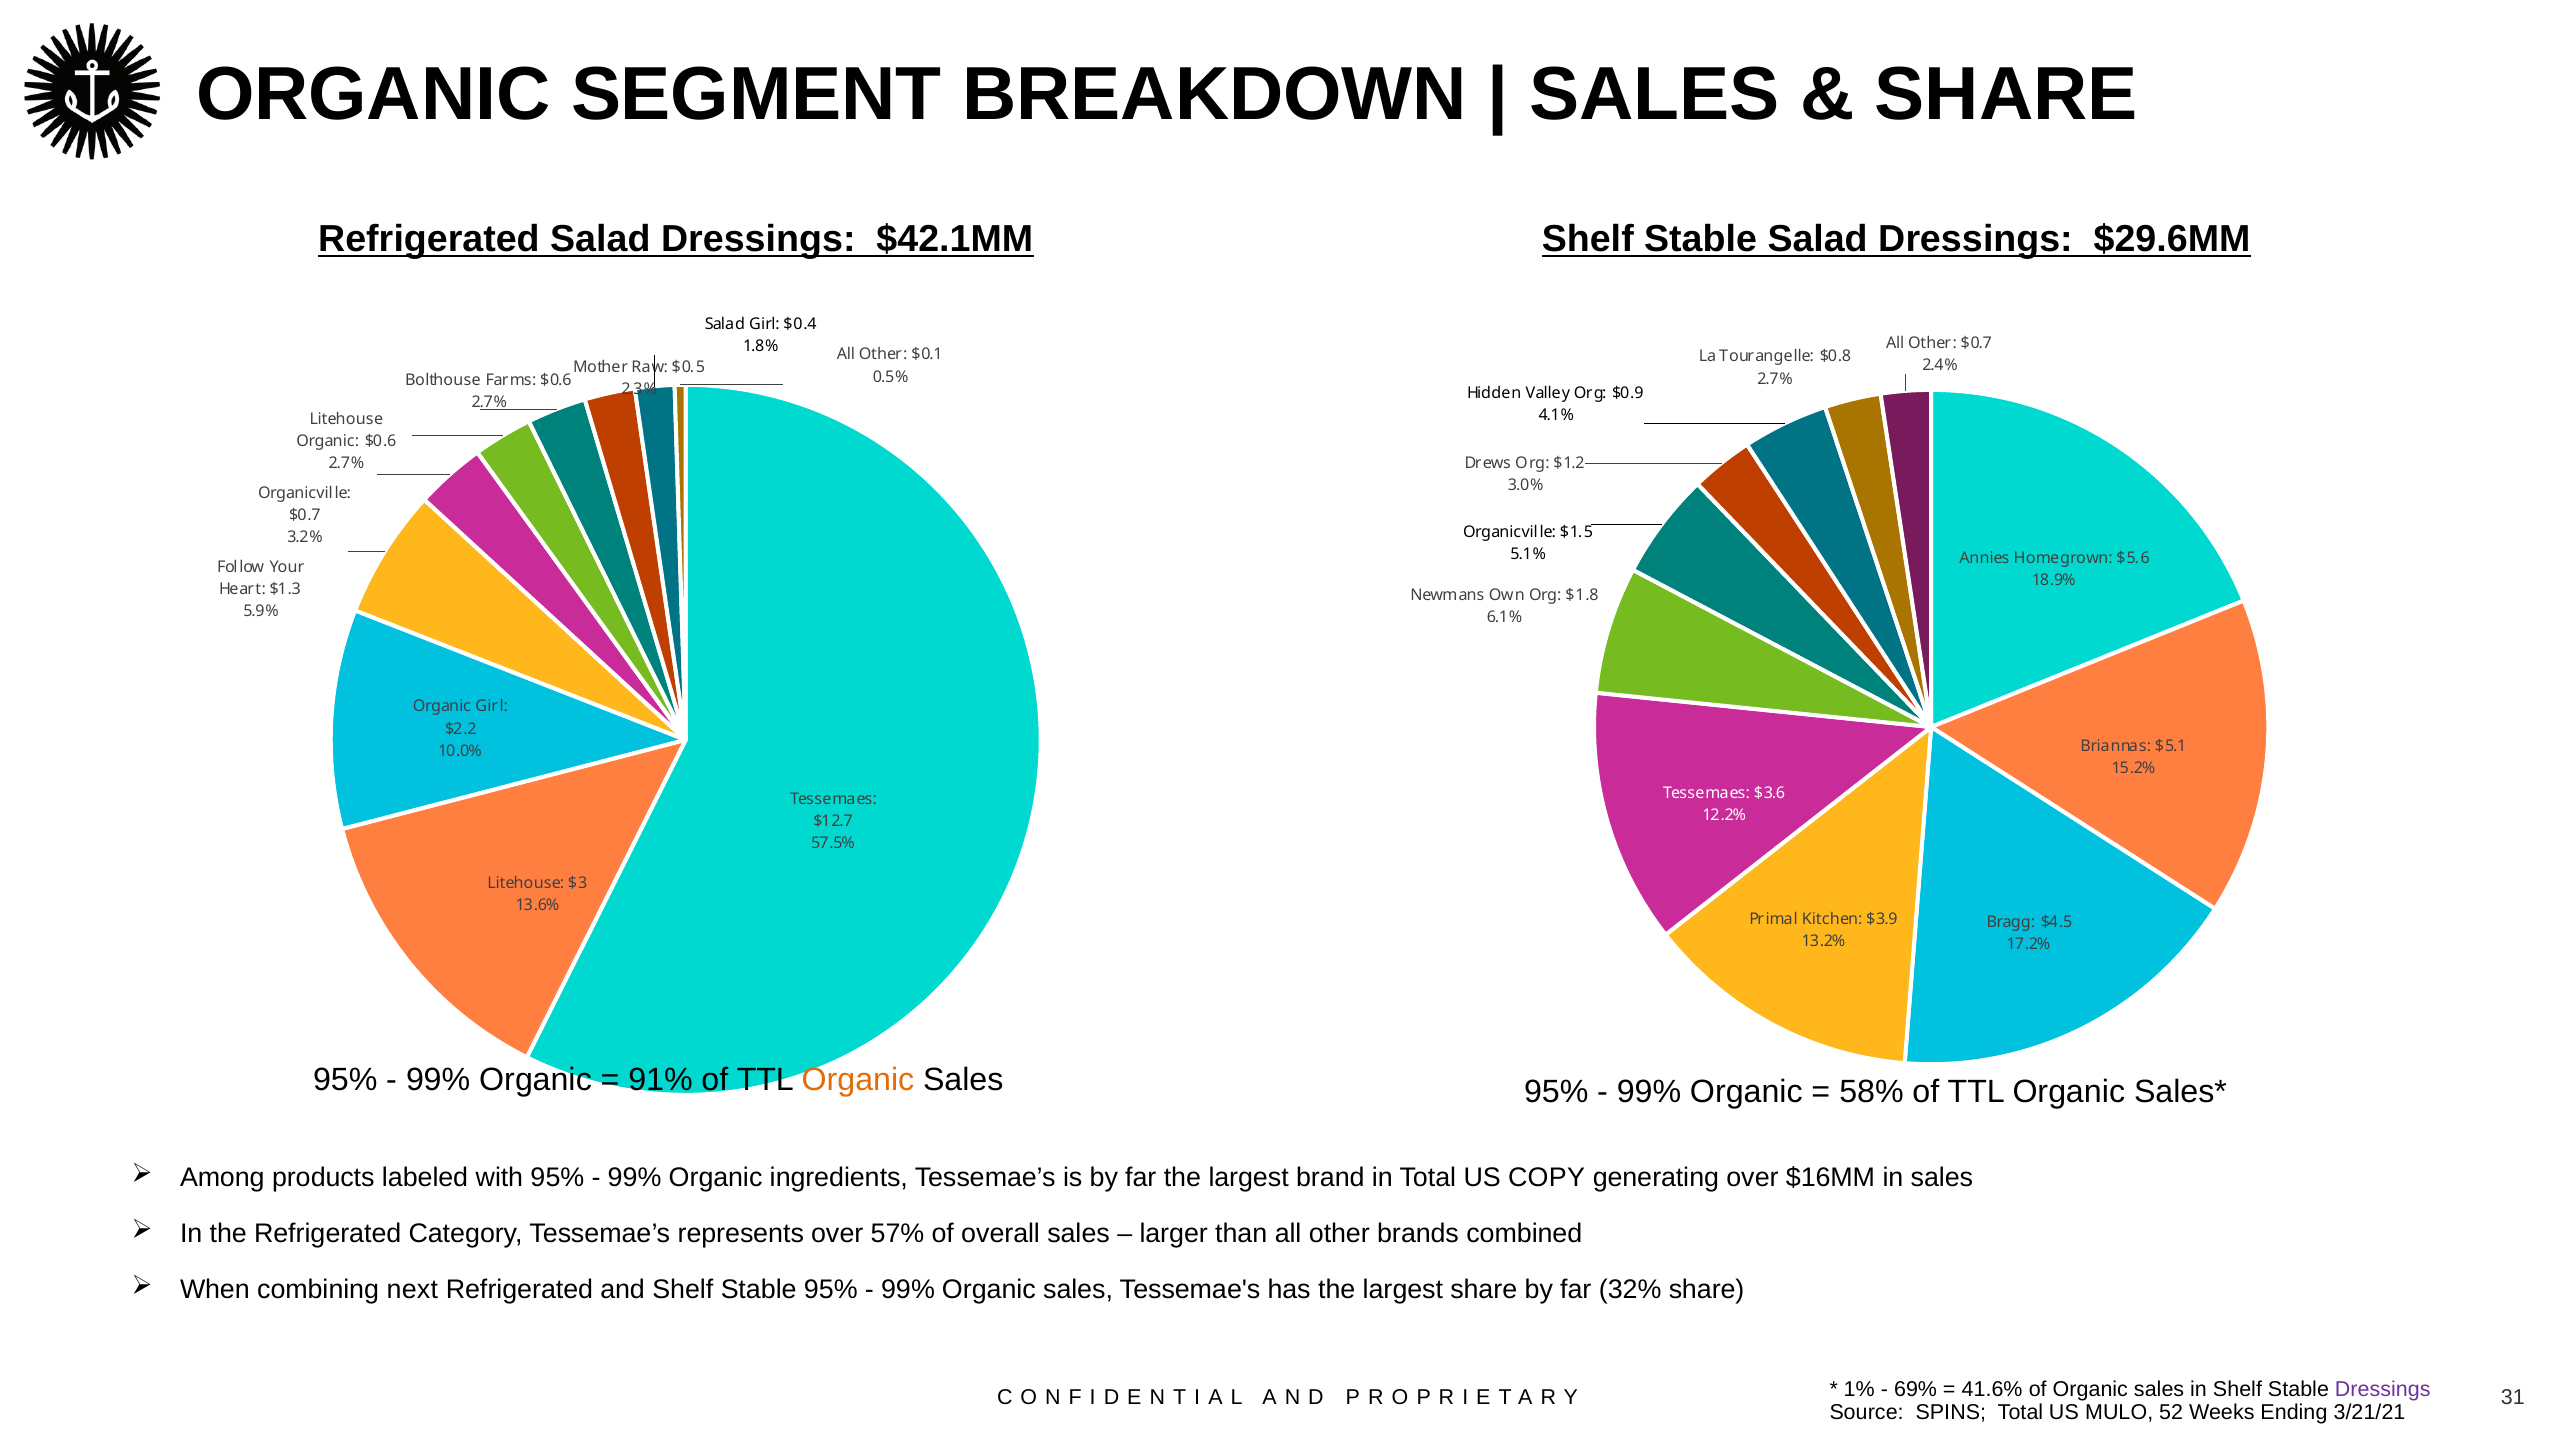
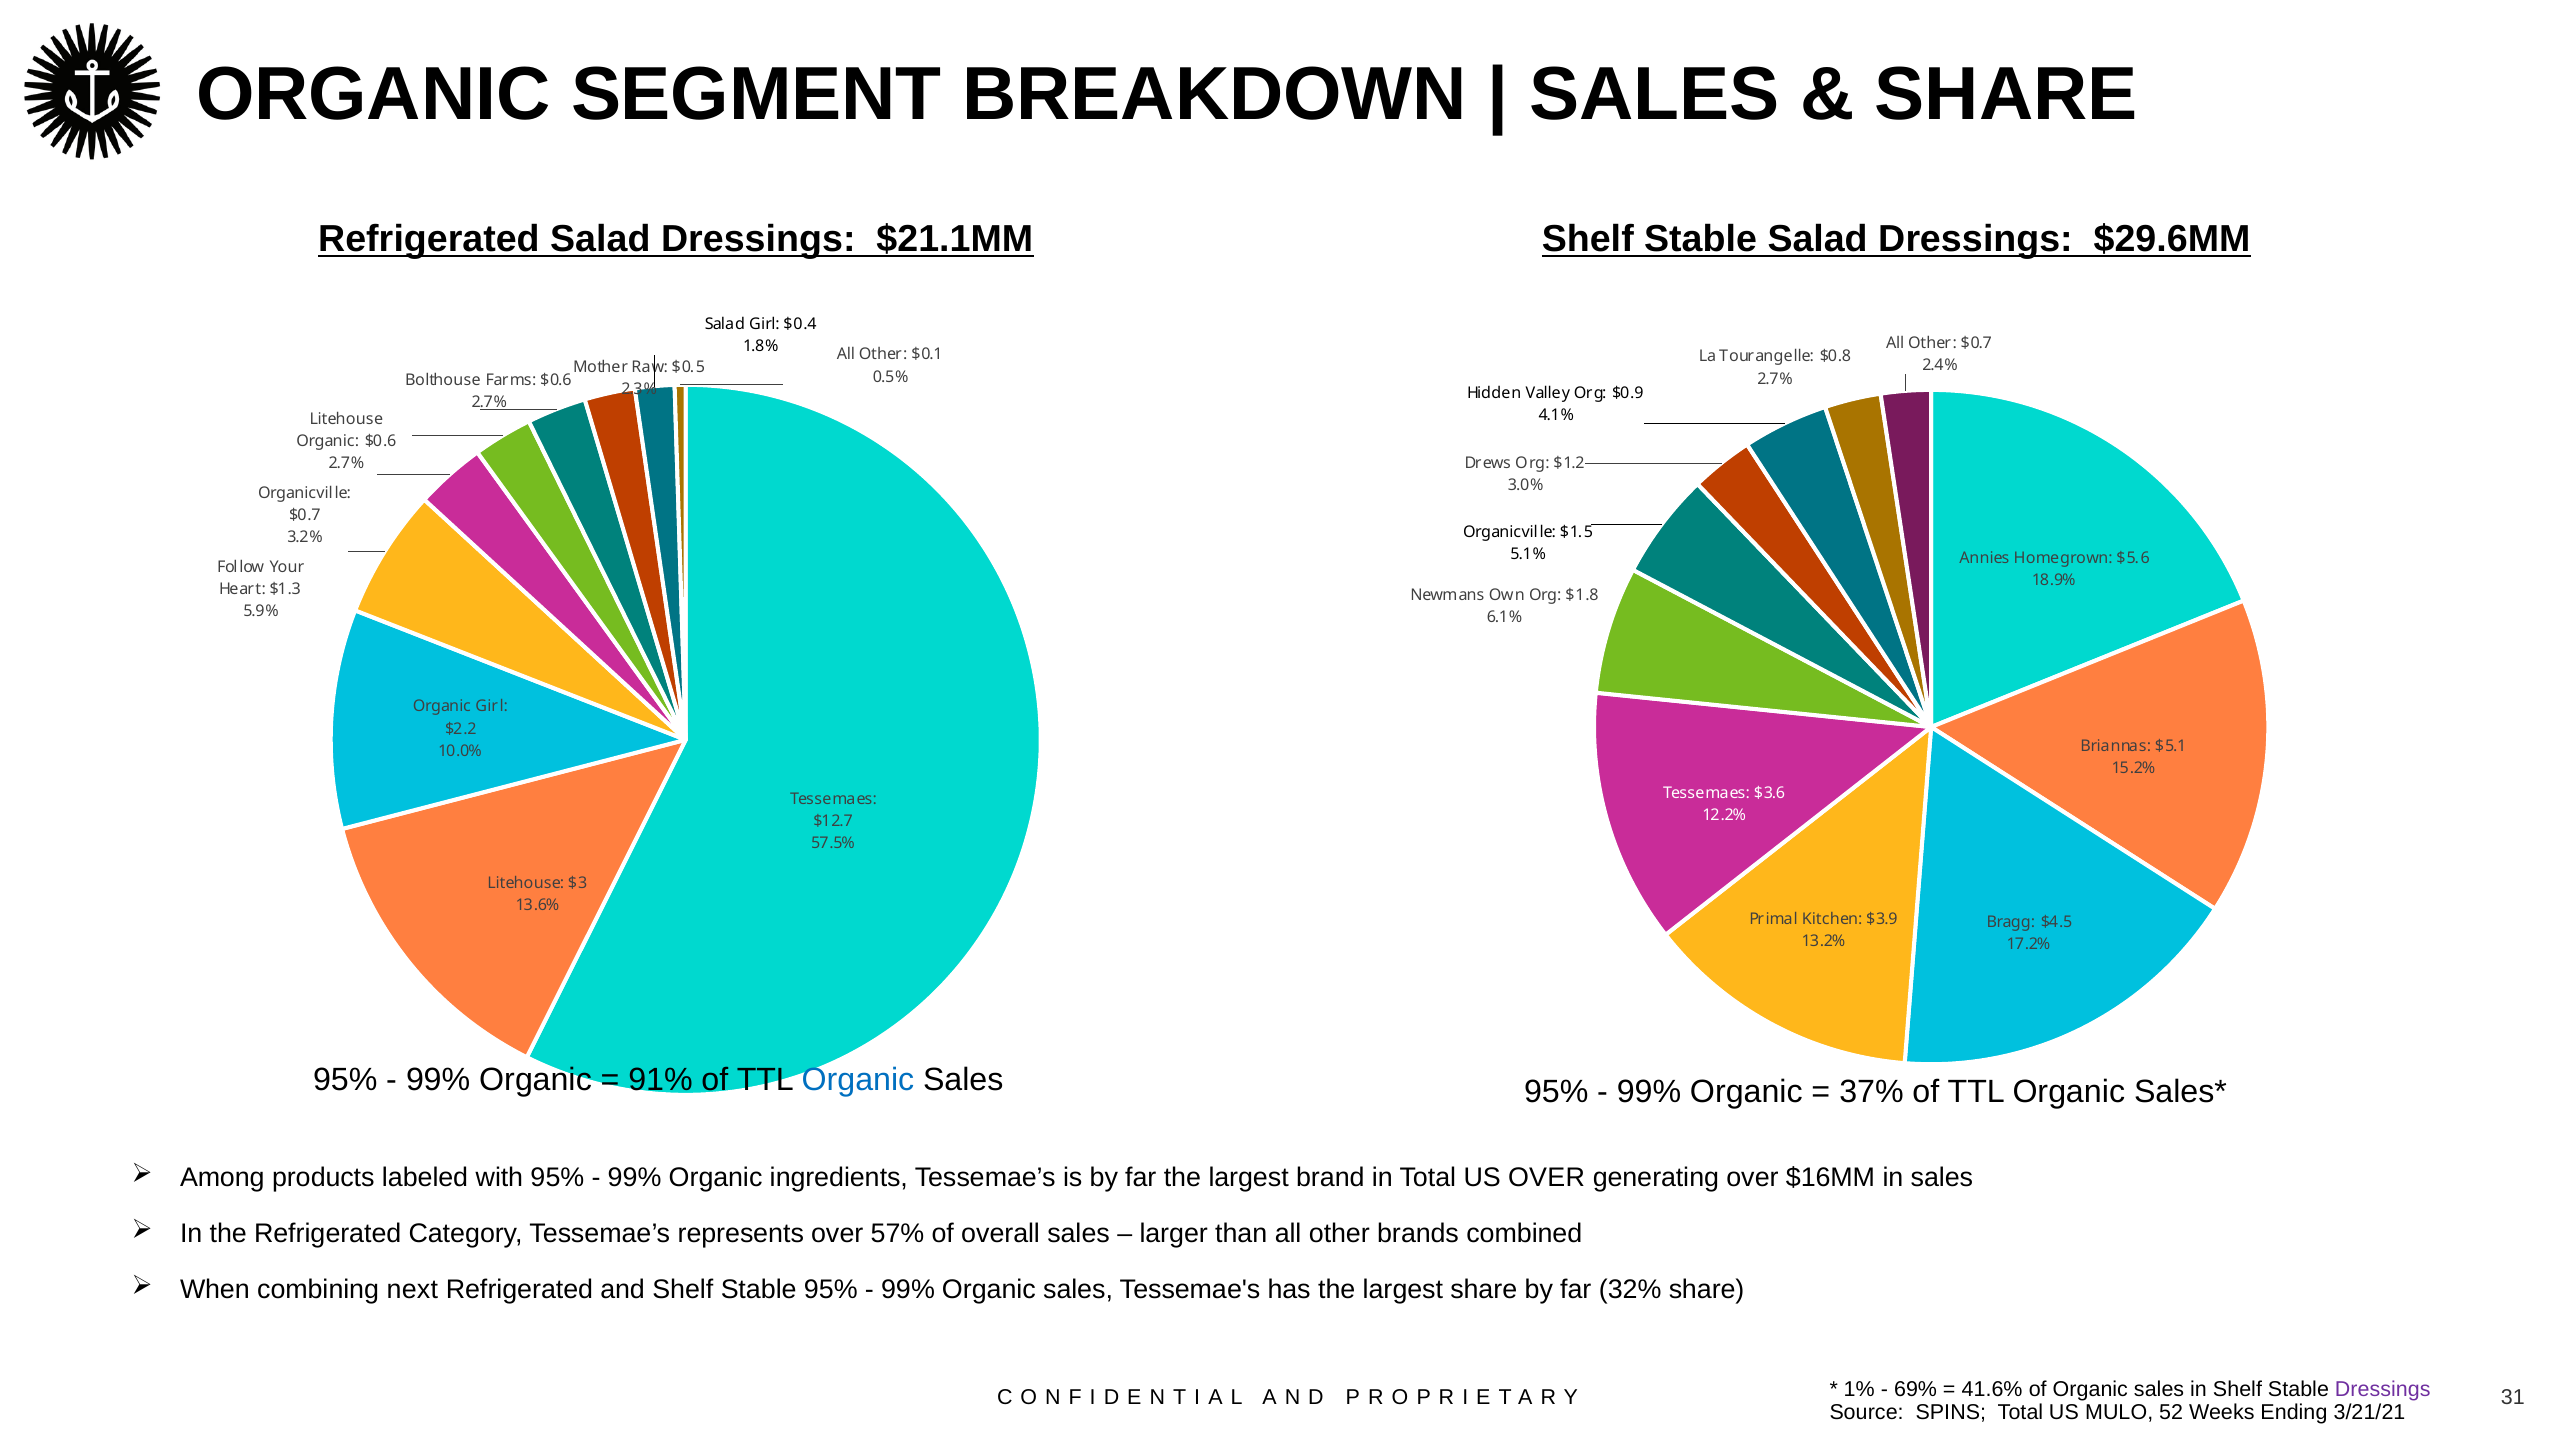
$42.1MM: $42.1MM -> $21.1MM (955, 239)
Organic colour: orange -> blue (858, 1080)
58%: 58% -> 37% (1872, 1092)
US COPY: COPY -> OVER (1547, 1178)
